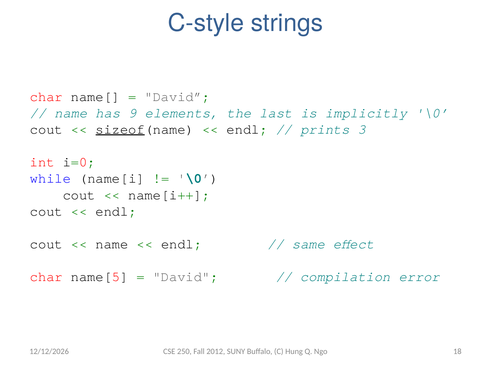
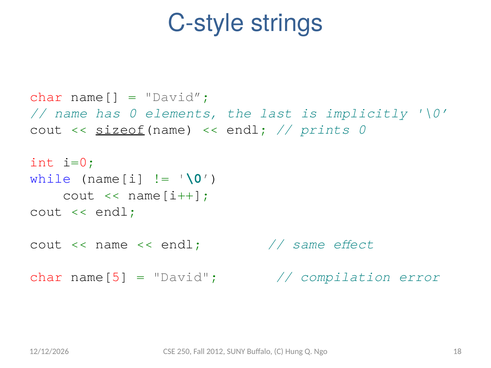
has 9: 9 -> 0 (132, 113)
prints 3: 3 -> 0 (362, 129)
